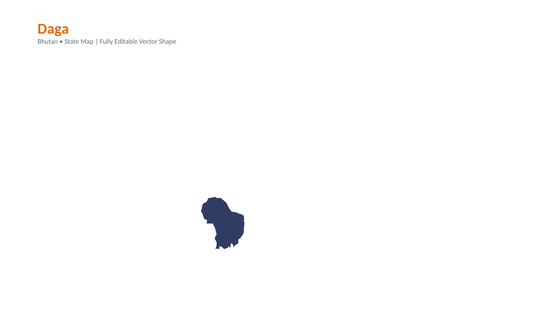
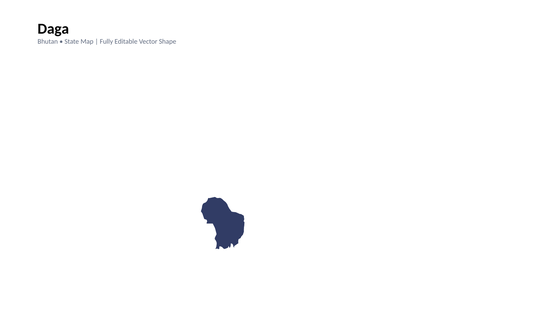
Daga colour: orange -> black (53, 29)
